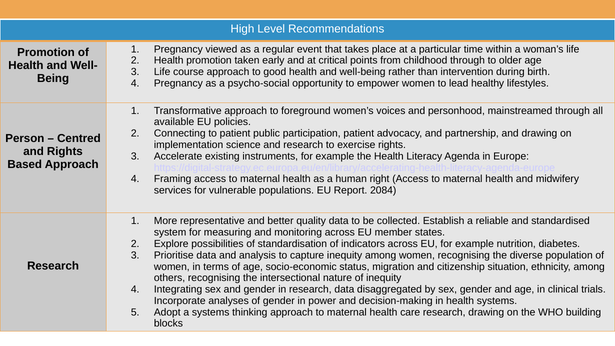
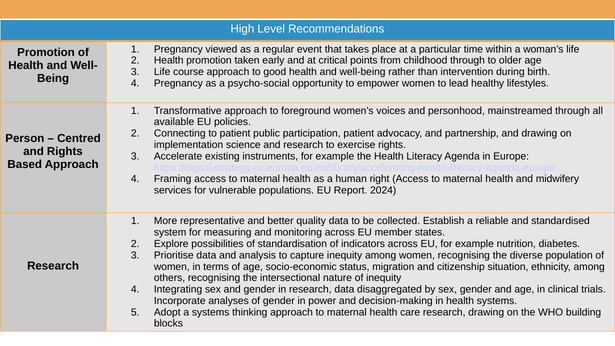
2084: 2084 -> 2024 (383, 190)
